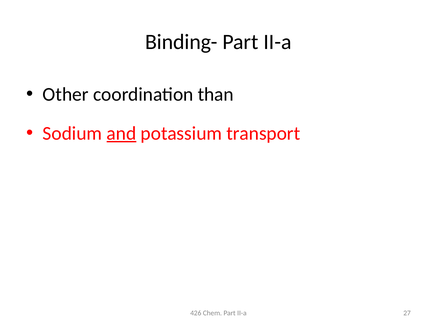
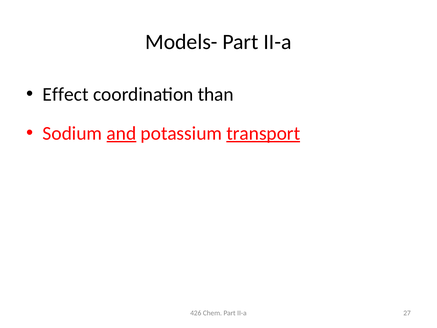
Binding-: Binding- -> Models- (181, 42)
Other: Other -> Effect (66, 94)
transport underline: none -> present (263, 133)
